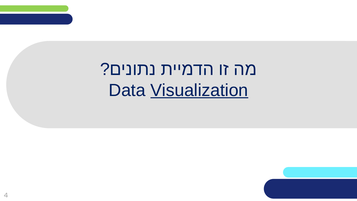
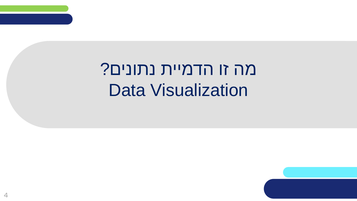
Visualization underline: present -> none (199, 90)
